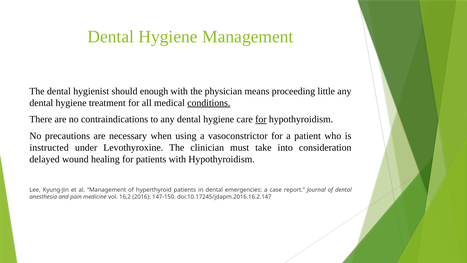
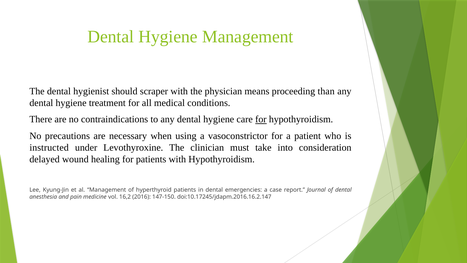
enough: enough -> scraper (154, 91)
little: little -> than (326, 91)
conditions underline: present -> none (209, 103)
